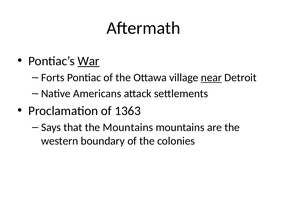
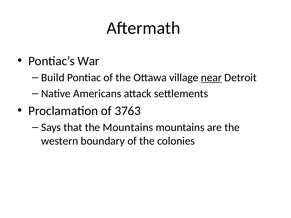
War underline: present -> none (89, 61)
Forts: Forts -> Build (53, 78)
1363: 1363 -> 3763 (128, 111)
